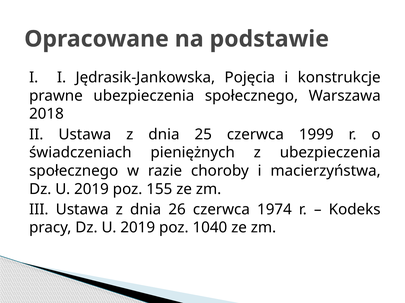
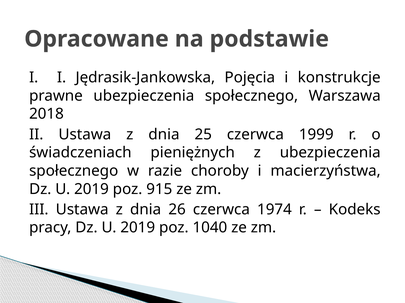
155: 155 -> 915 (159, 189)
